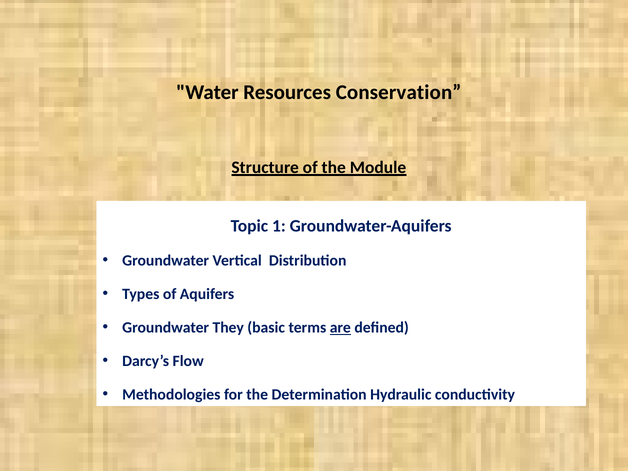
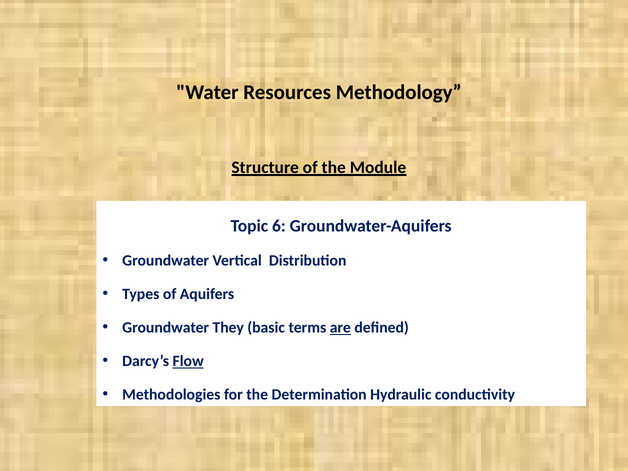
Conservation: Conservation -> Methodology (399, 92)
1: 1 -> 6 (279, 226)
Flow underline: none -> present (188, 361)
